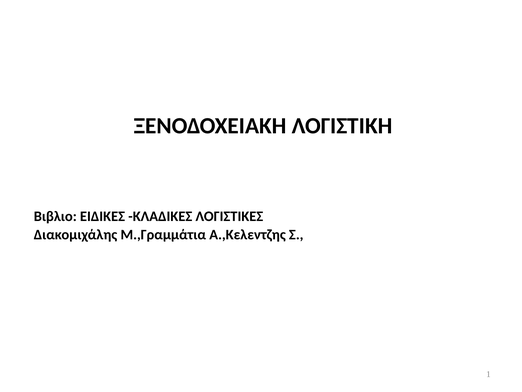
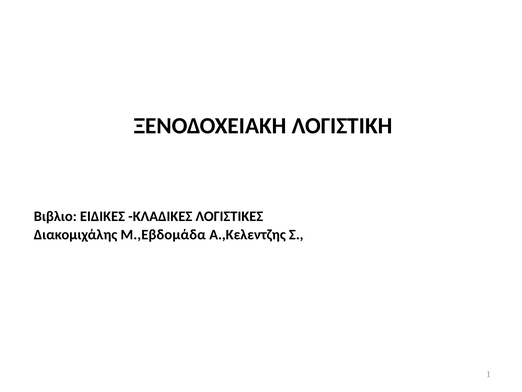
Μ.,Γραμμάτια: Μ.,Γραμμάτια -> Μ.,Εβδομάδα (163, 235)
